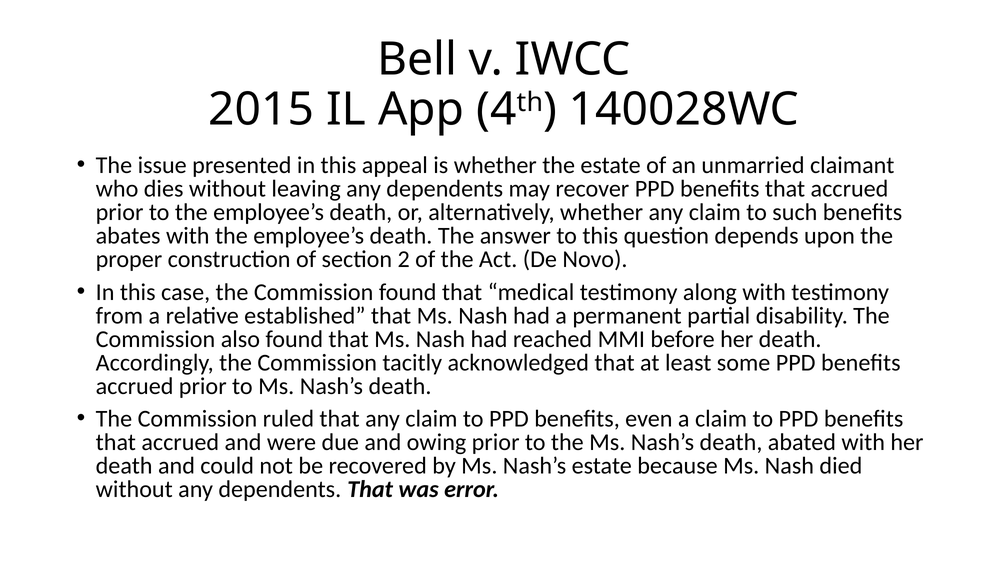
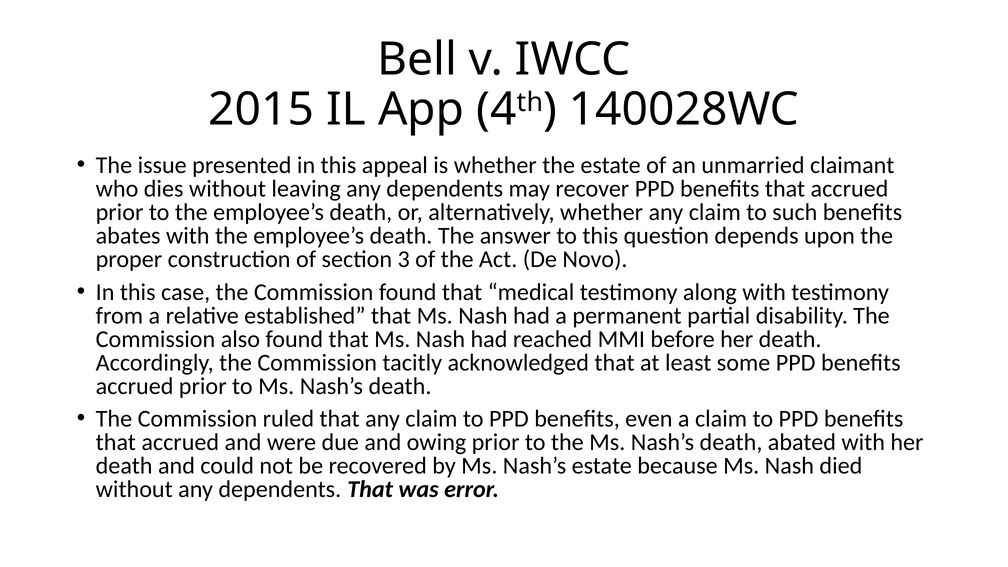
2: 2 -> 3 (404, 259)
